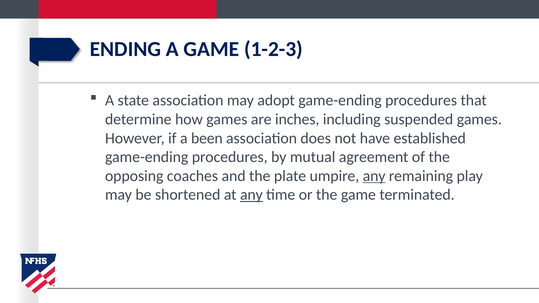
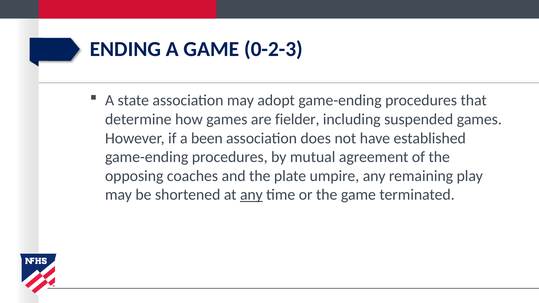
1-2-3: 1-2-3 -> 0-2-3 (273, 49)
inches: inches -> fielder (297, 119)
any underline: present -> none (374, 176)
